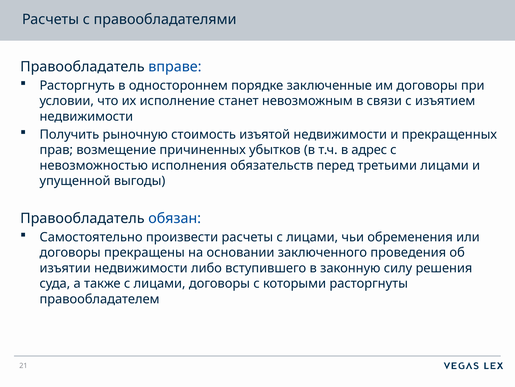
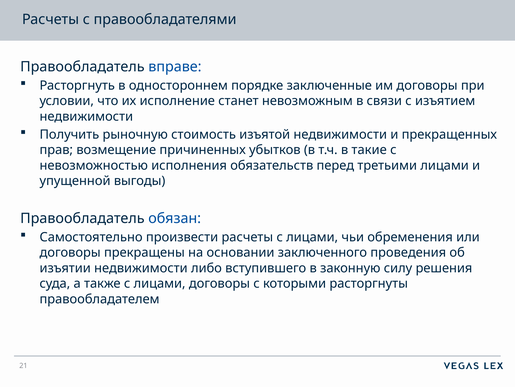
адрес: адрес -> такие (369, 150)
